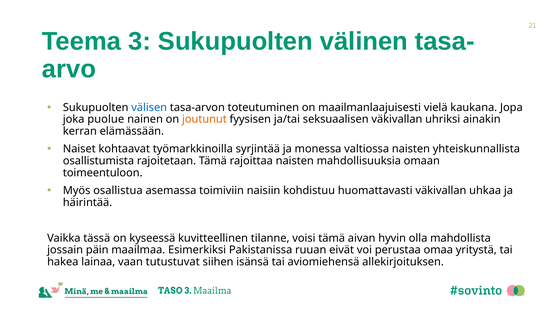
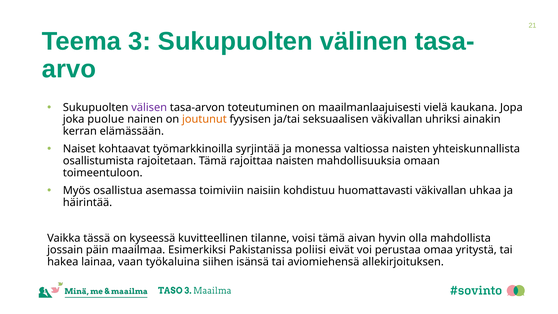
välisen colour: blue -> purple (149, 107)
ruuan: ruuan -> poliisi (311, 250)
tutustuvat: tutustuvat -> työkaluina (173, 262)
